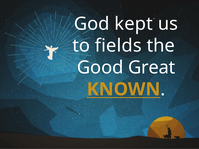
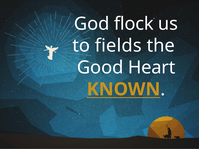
kept: kept -> flock (134, 24)
Great: Great -> Heart (152, 68)
